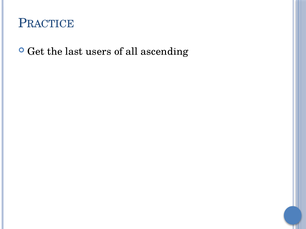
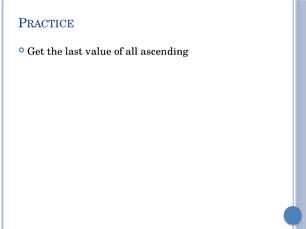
users: users -> value (98, 52)
